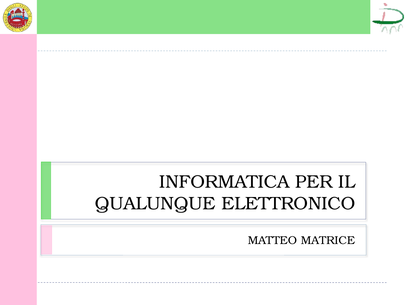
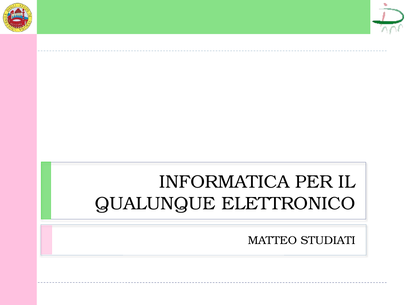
MATRICE: MATRICE -> STUDIATI (328, 241)
